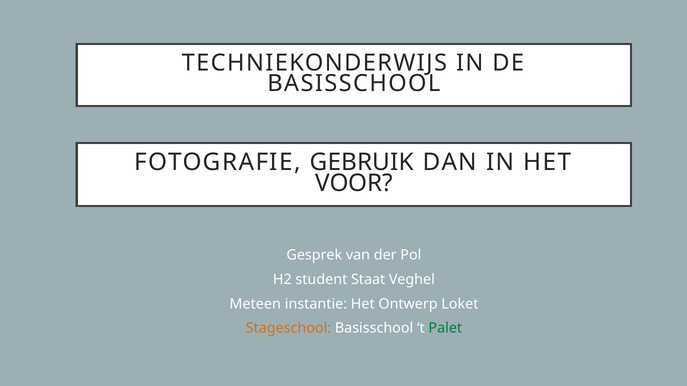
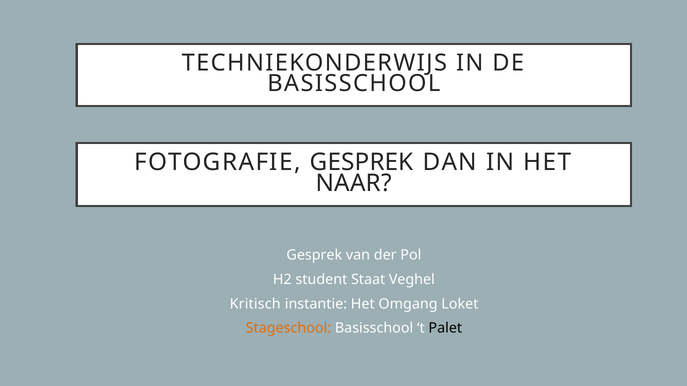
FOTOGRAFIE GEBRUIK: GEBRUIK -> GESPREK (362, 162)
VOOR: VOOR -> NAAR (354, 183)
Meteen: Meteen -> Kritisch (255, 304)
Ontwerp: Ontwerp -> Omgang (408, 304)
Palet colour: green -> black (445, 329)
